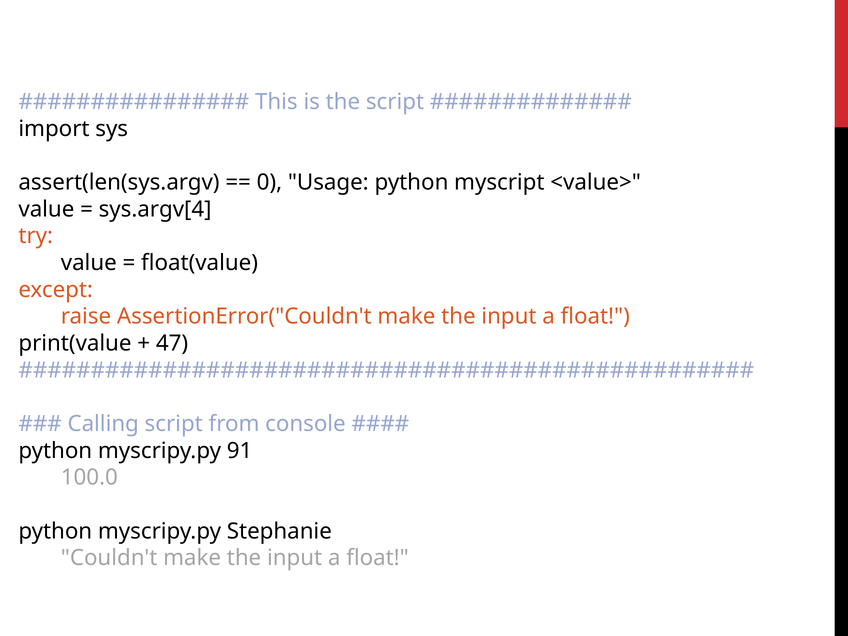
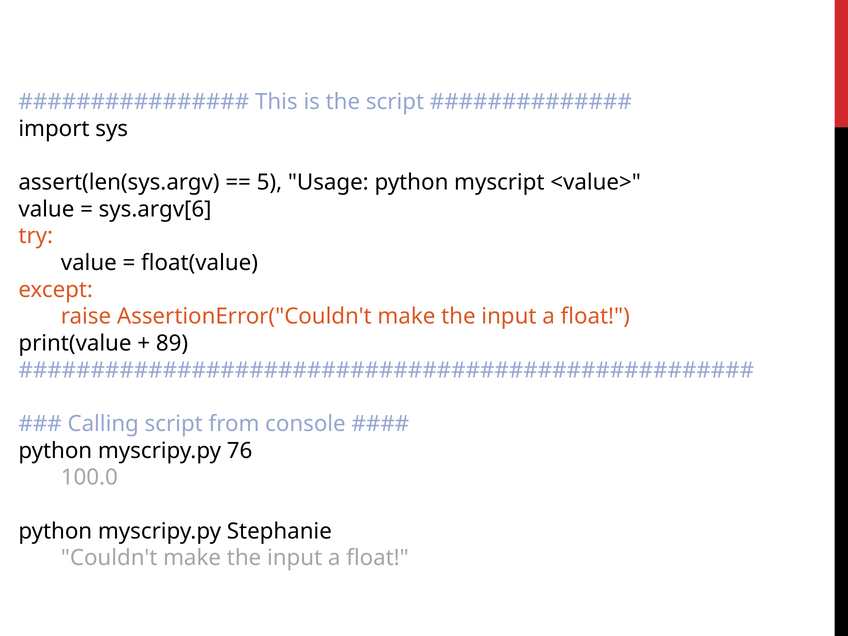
0: 0 -> 5 (269, 182)
sys.argv[4: sys.argv[4 -> sys.argv[6 (155, 209)
47: 47 -> 89 (172, 343)
91: 91 -> 76 (240, 451)
